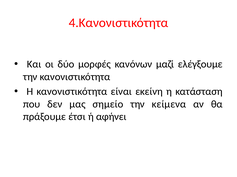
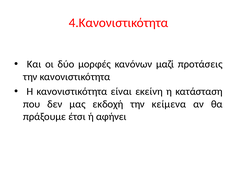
ελέγξουμε: ελέγξουμε -> προτάσεις (200, 64)
σημείο: σημείο -> εκδοχή (108, 105)
